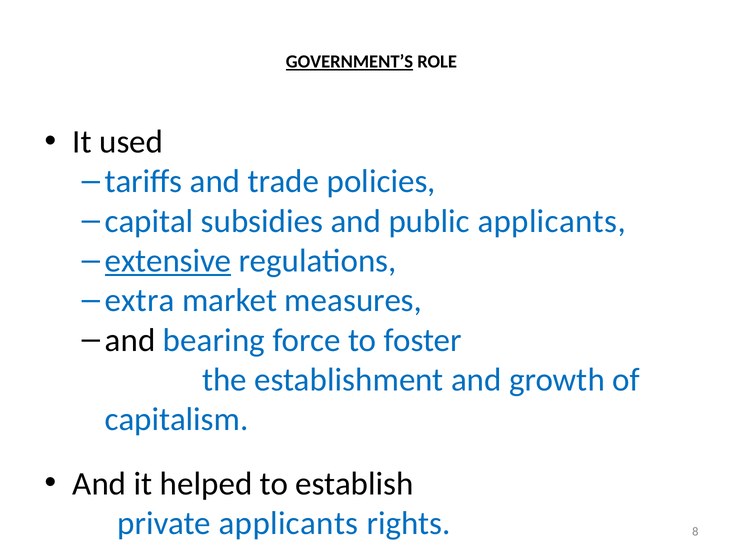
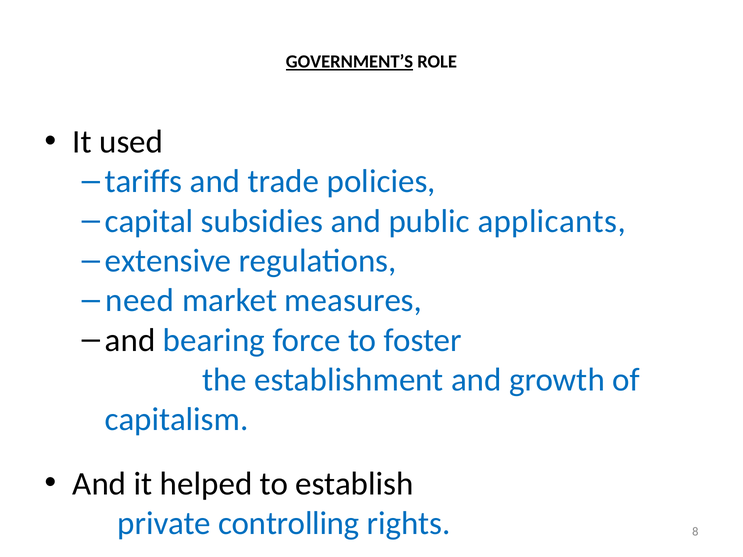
extensive underline: present -> none (168, 261)
extra: extra -> need (140, 301)
private applicants: applicants -> controlling (289, 524)
